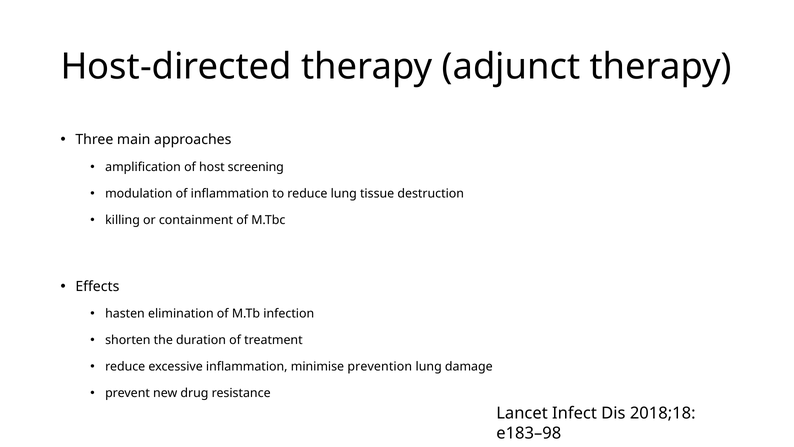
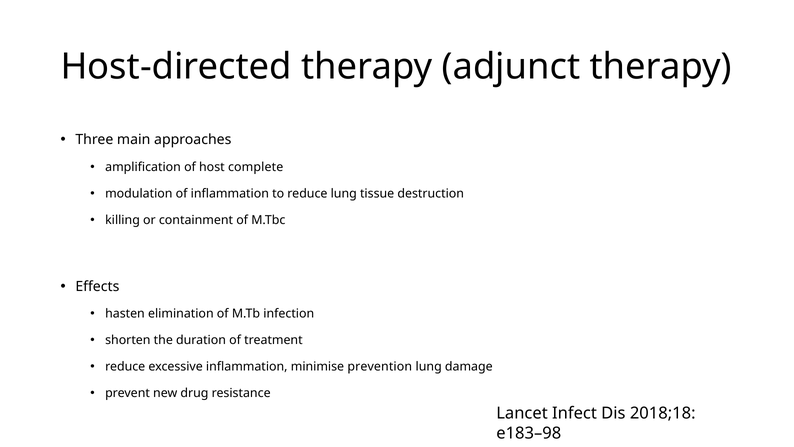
screening: screening -> complete (256, 167)
